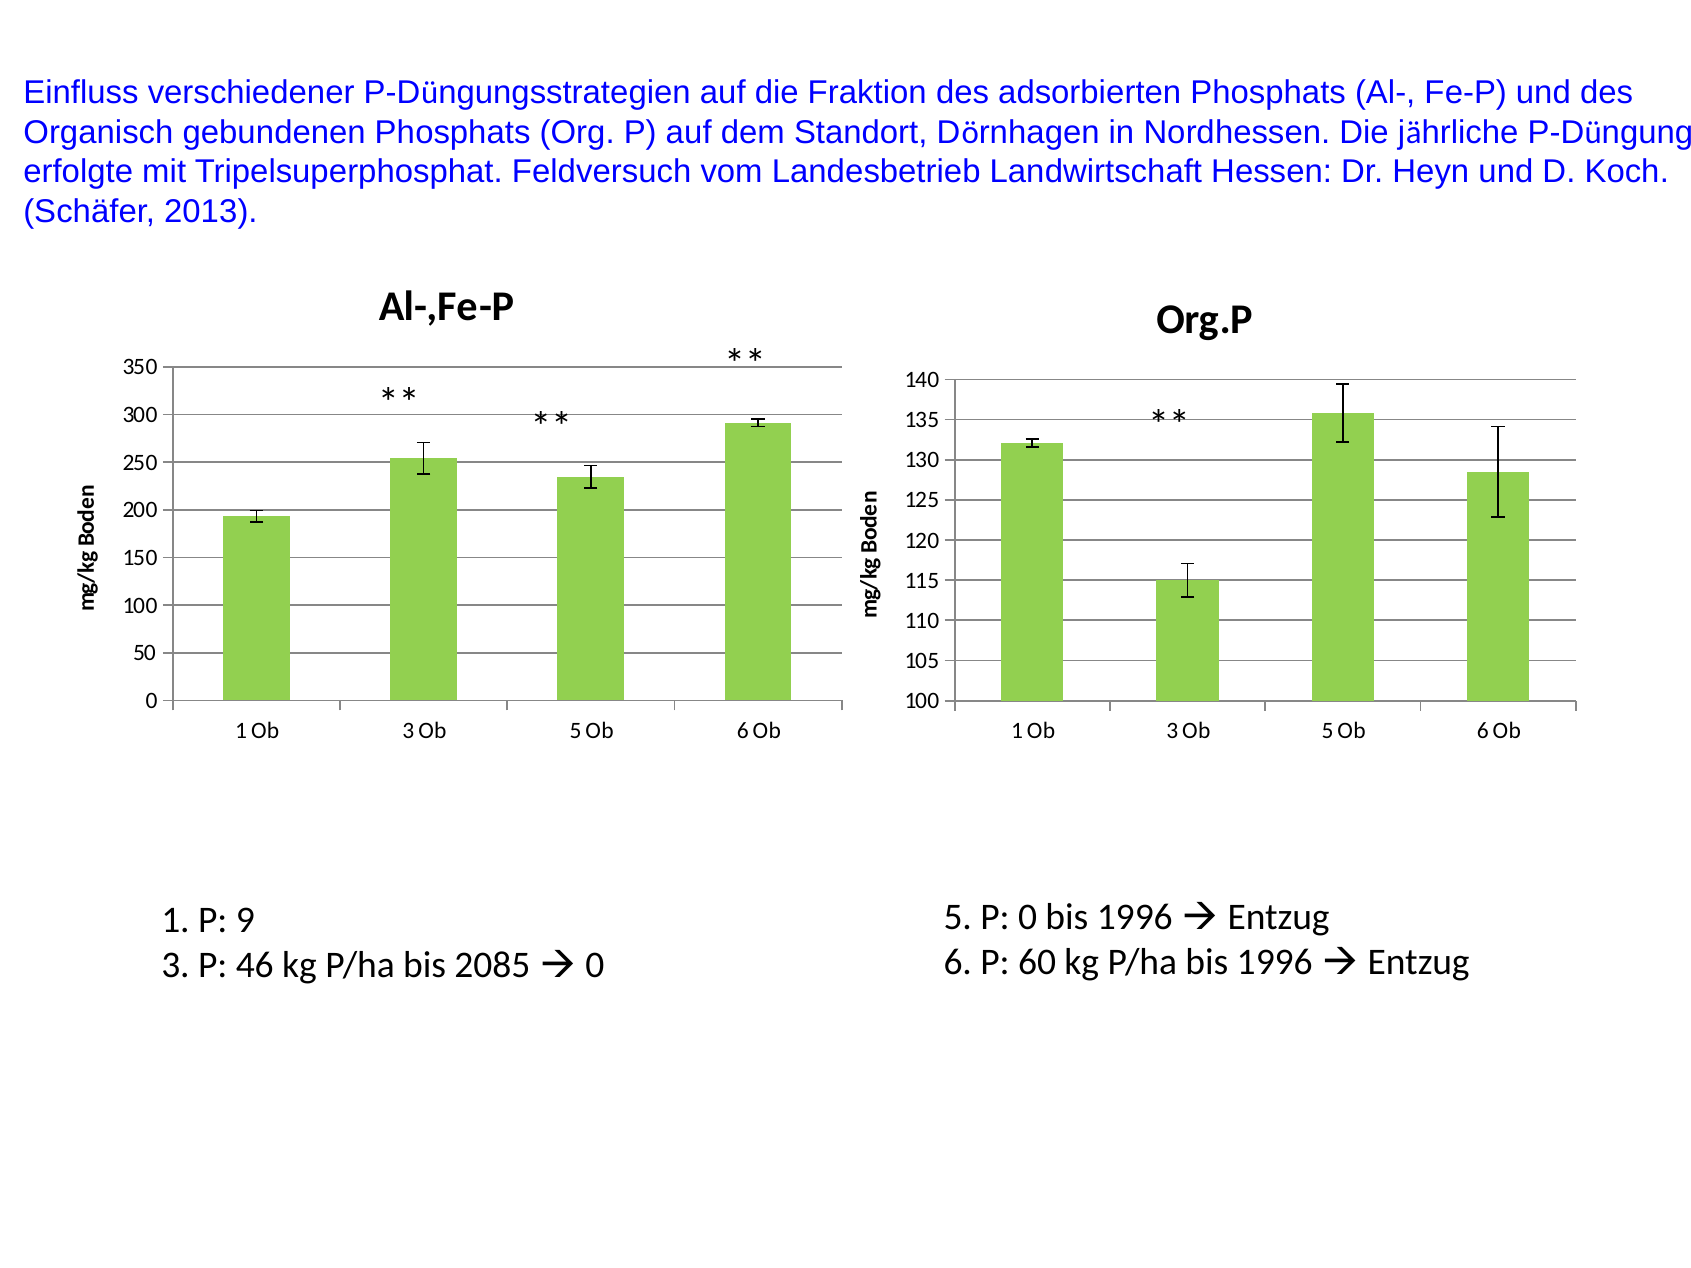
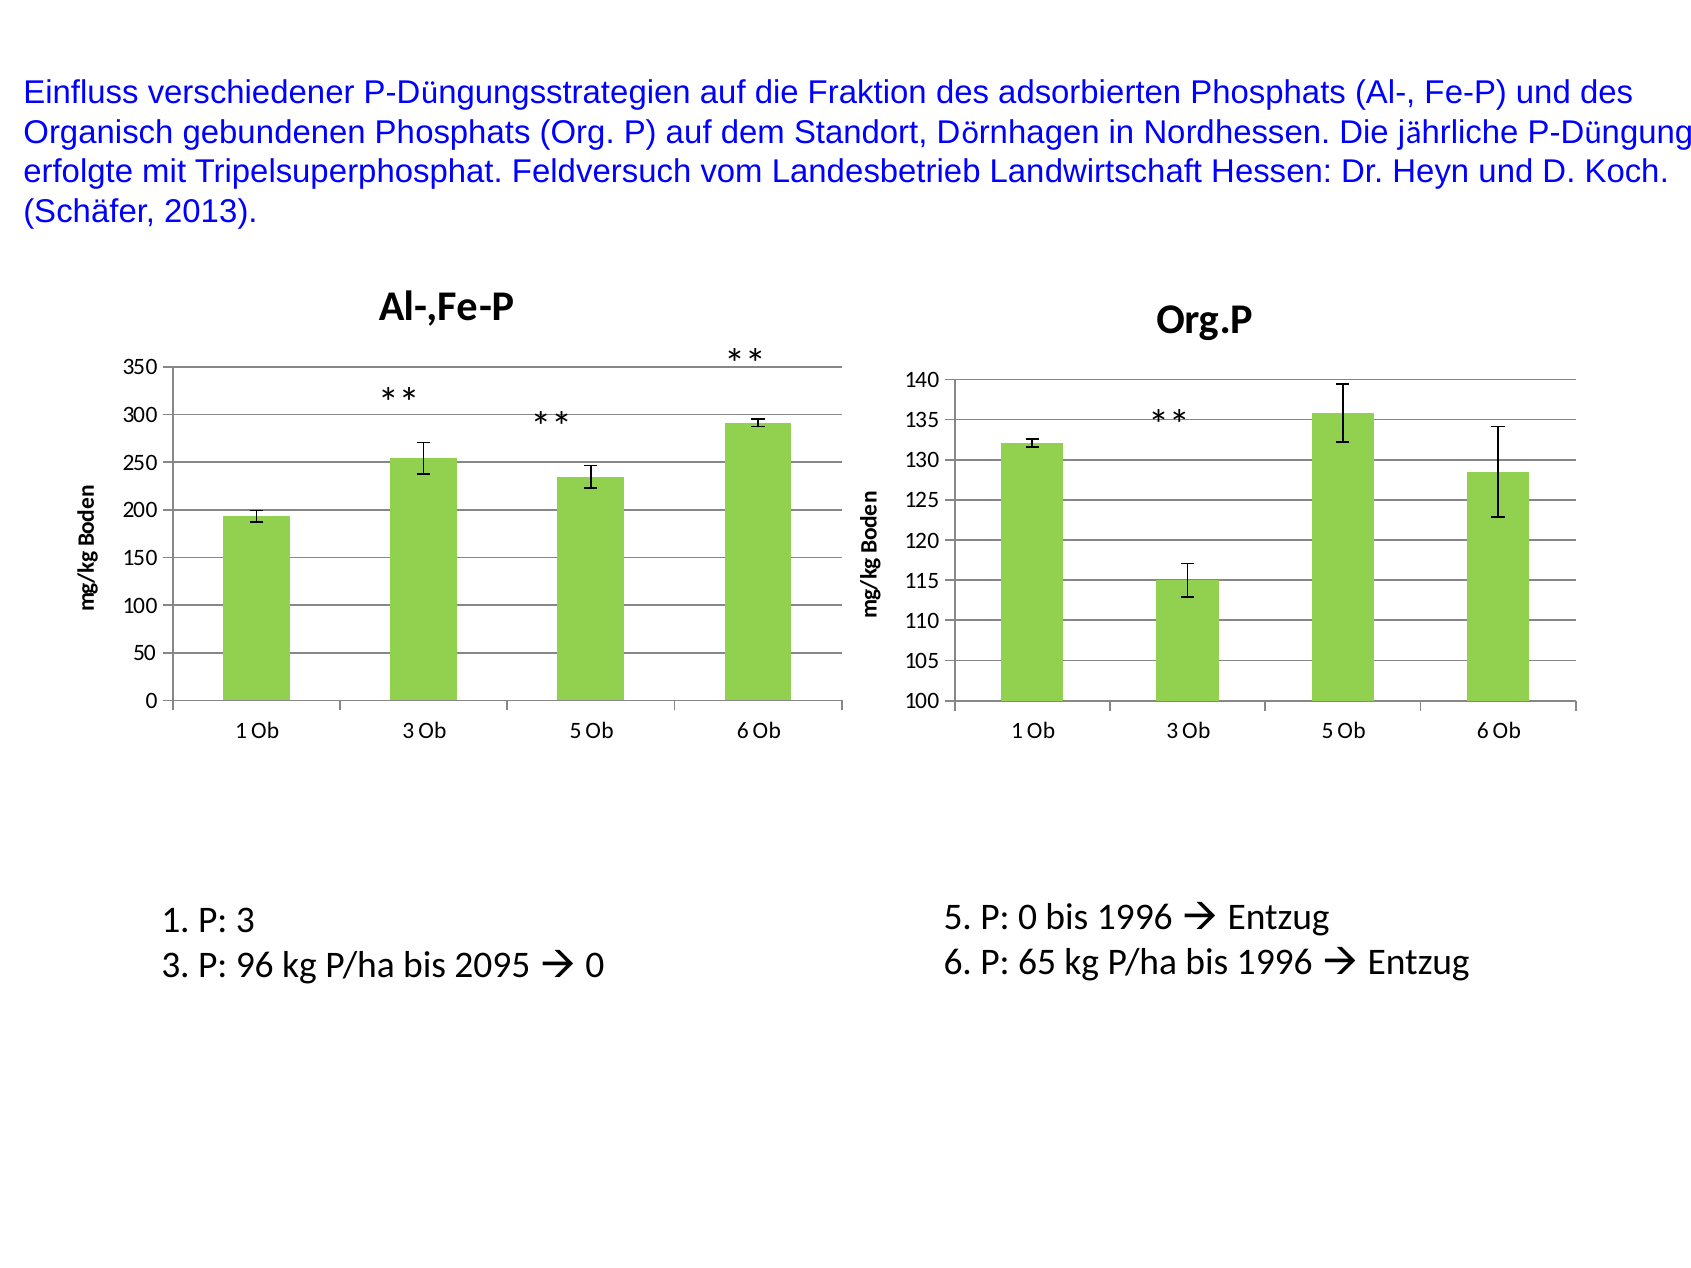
P 9: 9 -> 3 (245, 921)
60: 60 -> 65 (1037, 963)
46: 46 -> 96 (255, 966)
2085: 2085 -> 2095 (492, 966)
